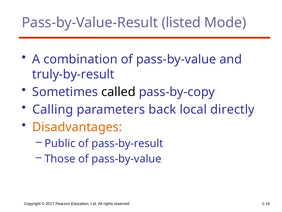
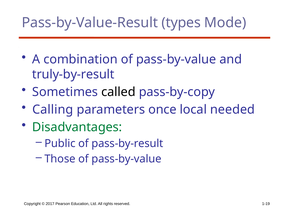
listed: listed -> types (181, 23)
back: back -> once (162, 109)
directly: directly -> needed (232, 109)
Disadvantages colour: orange -> green (77, 127)
